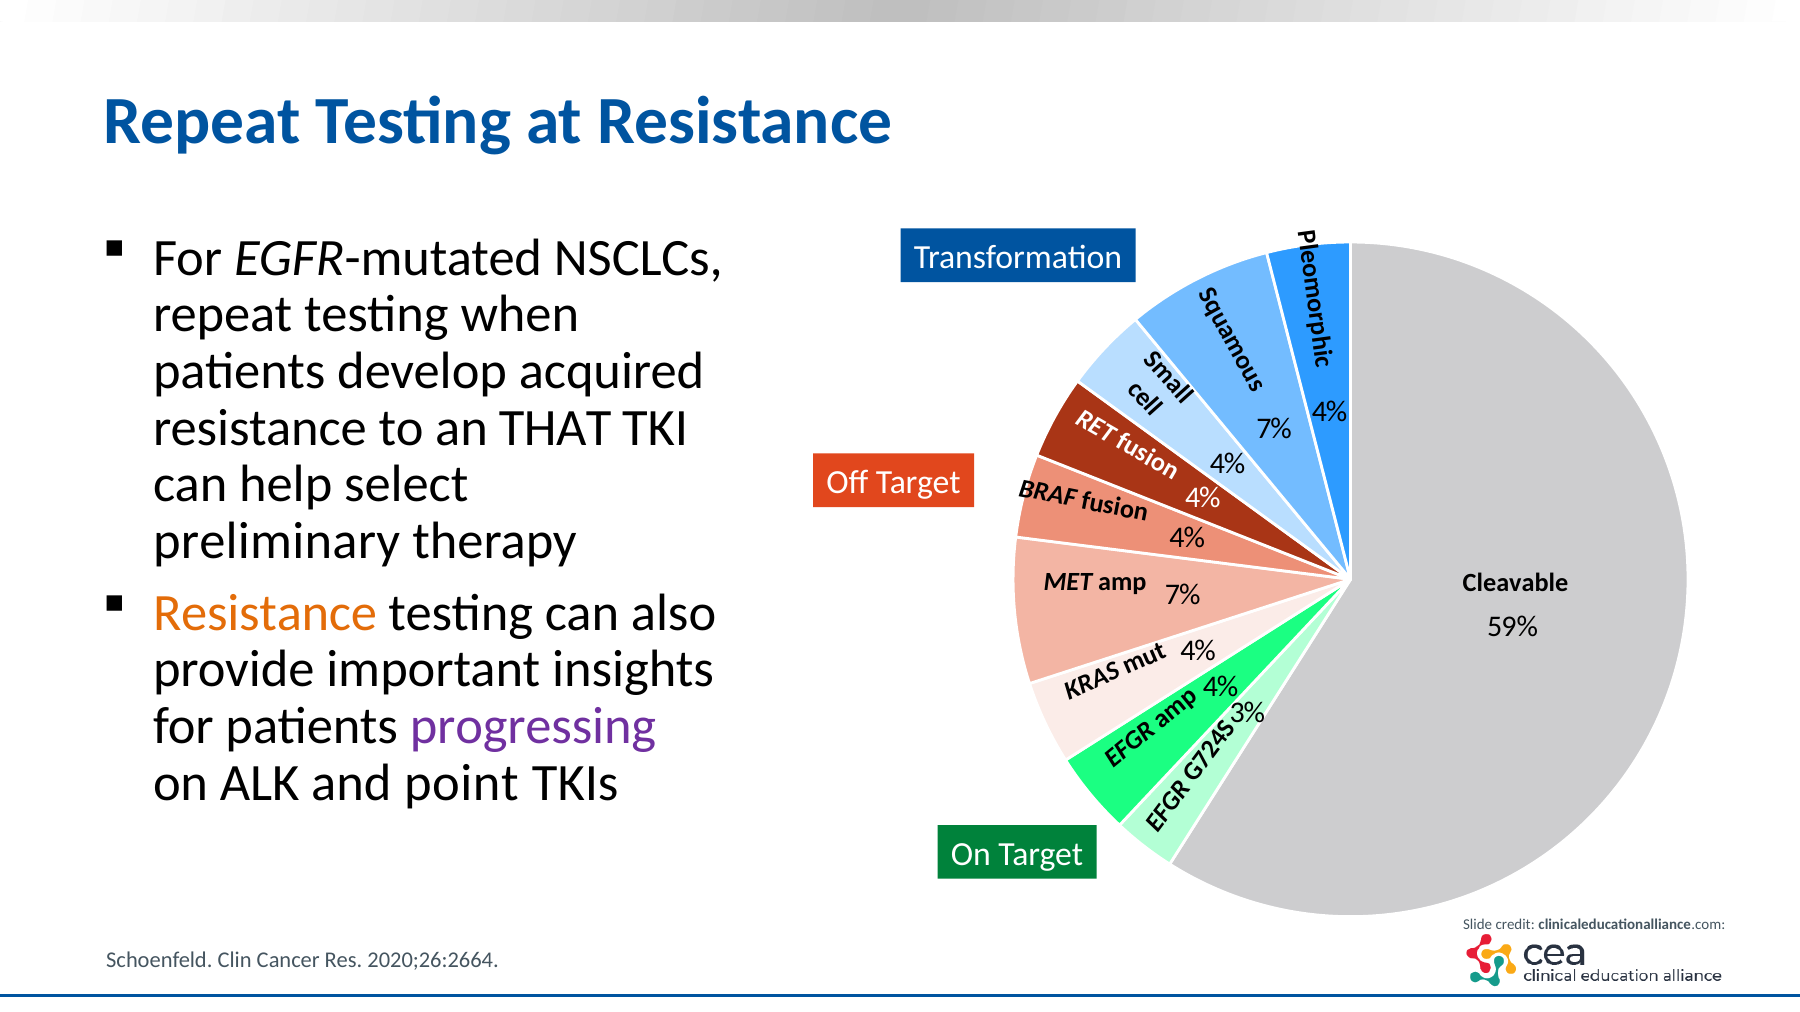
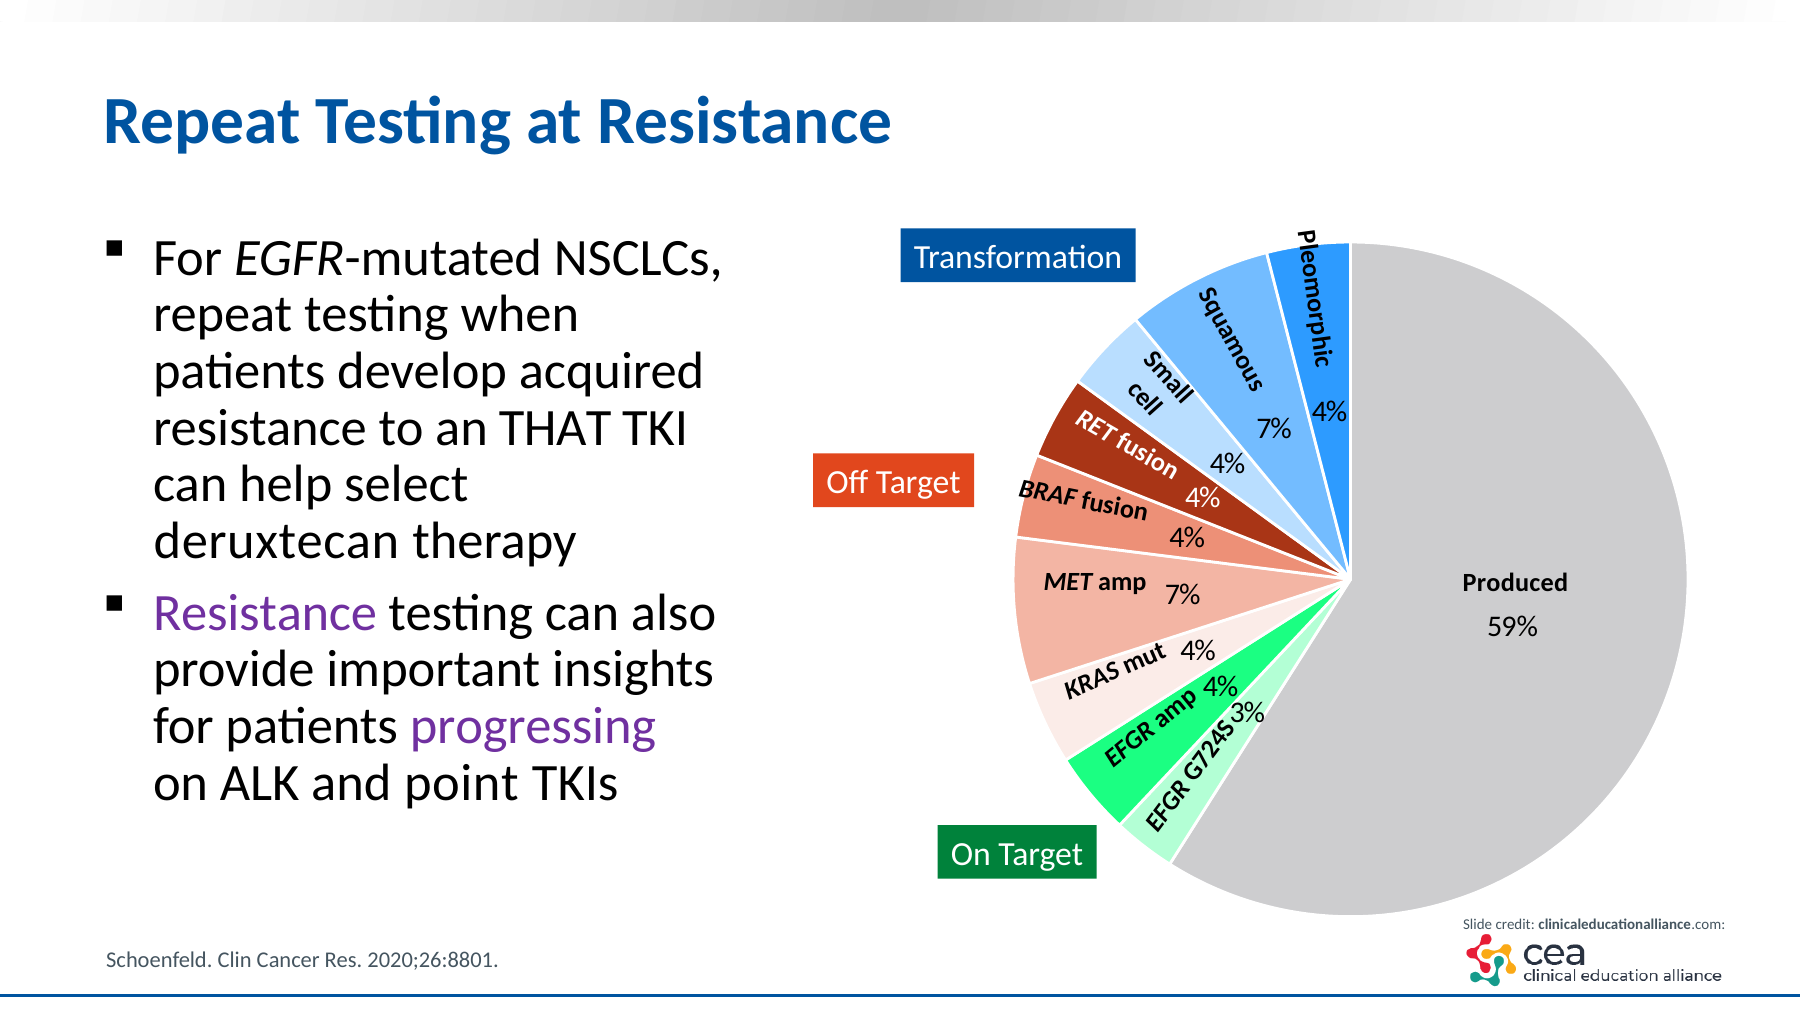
preliminary: preliminary -> deruxtecan (276, 541)
Cleavable: Cleavable -> Produced (1515, 583)
Resistance colour: orange -> purple (265, 613)
2020;26:2664: 2020;26:2664 -> 2020;26:8801 (433, 961)
